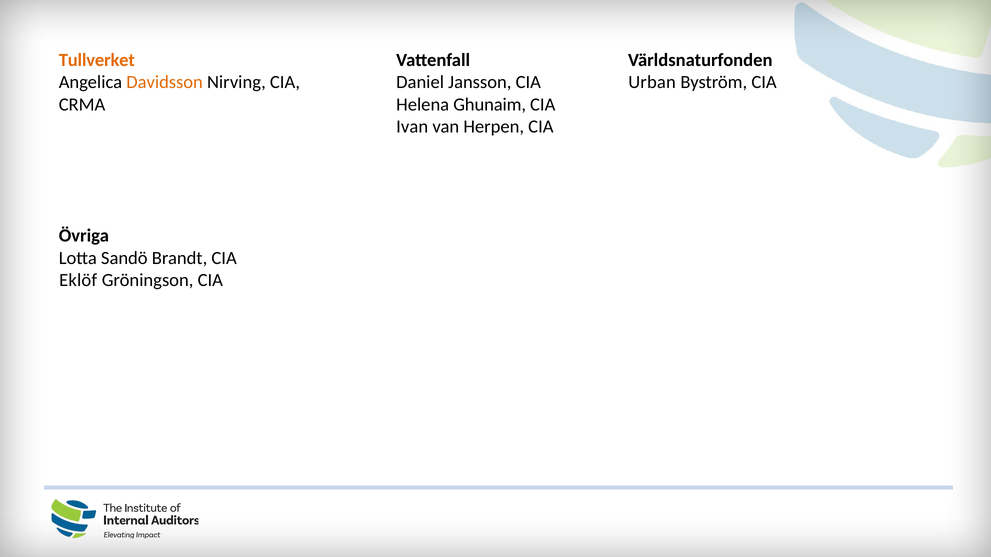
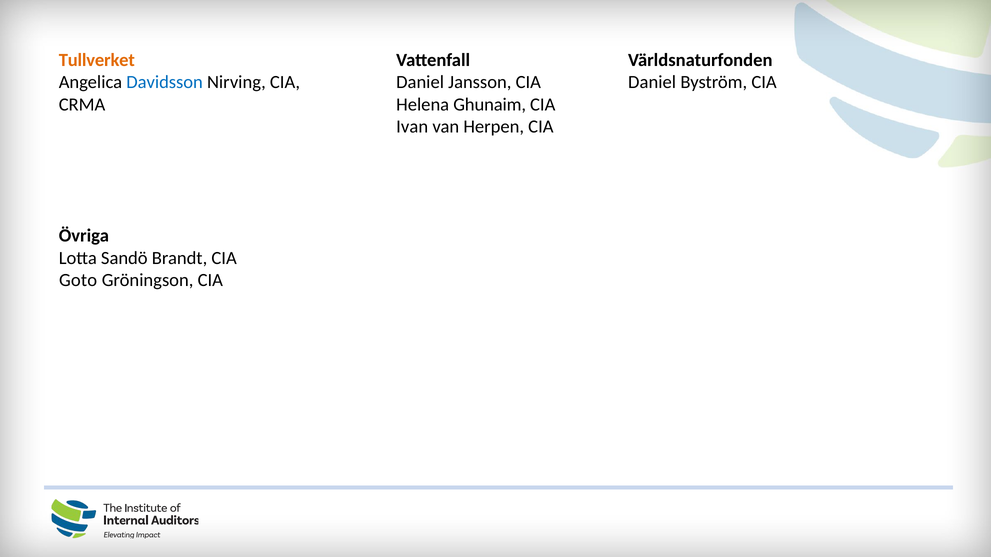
Davidsson colour: orange -> blue (165, 82)
Urban: Urban -> Daniel (652, 82)
Eklöf: Eklöf -> Goto (78, 280)
